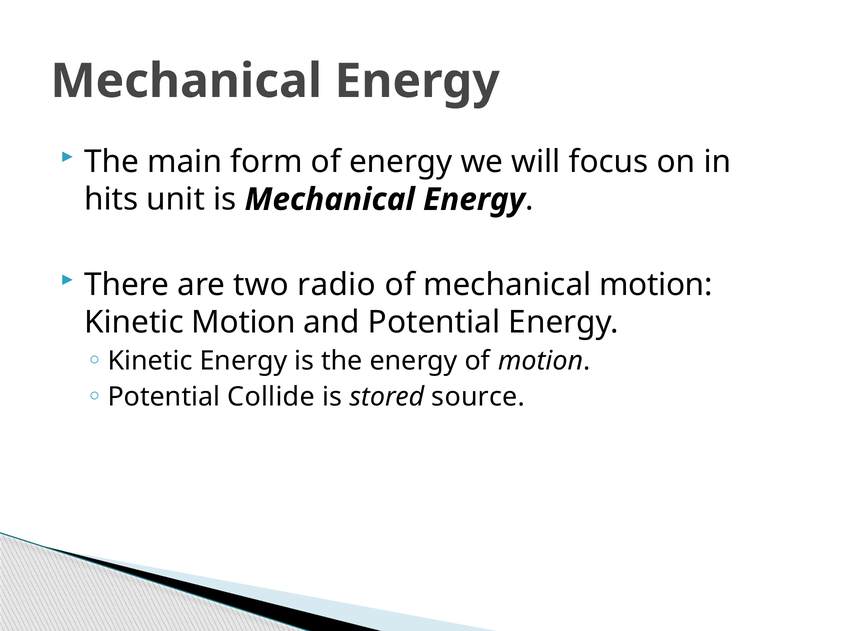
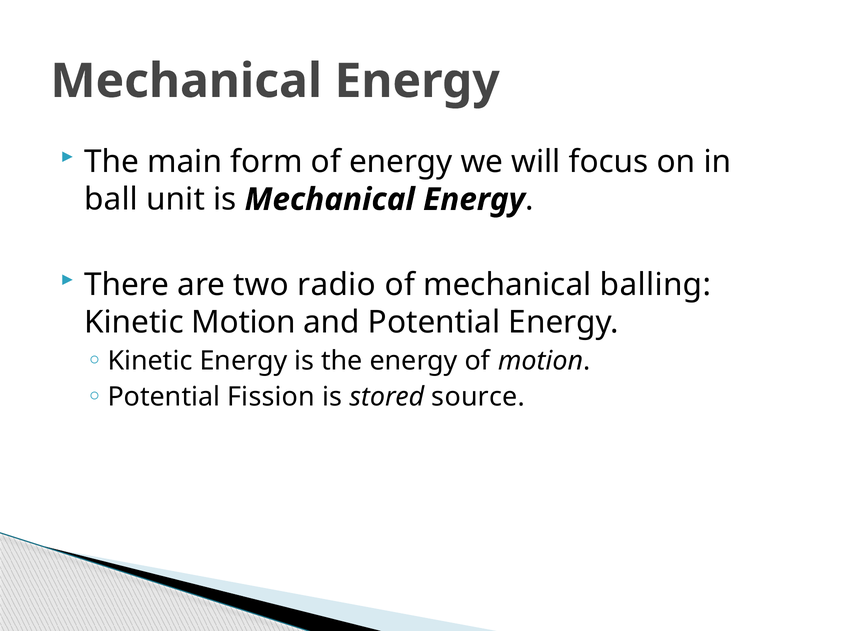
hits: hits -> ball (111, 200)
mechanical motion: motion -> balling (655, 285)
Collide: Collide -> Fission (271, 397)
